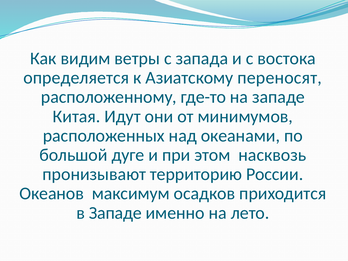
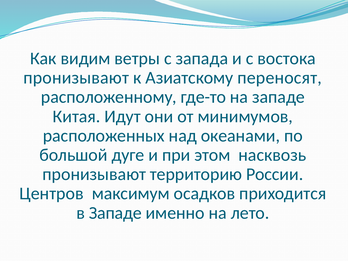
определяется: определяется -> пронизывают (76, 78)
Океанов: Океанов -> Центров (52, 194)
